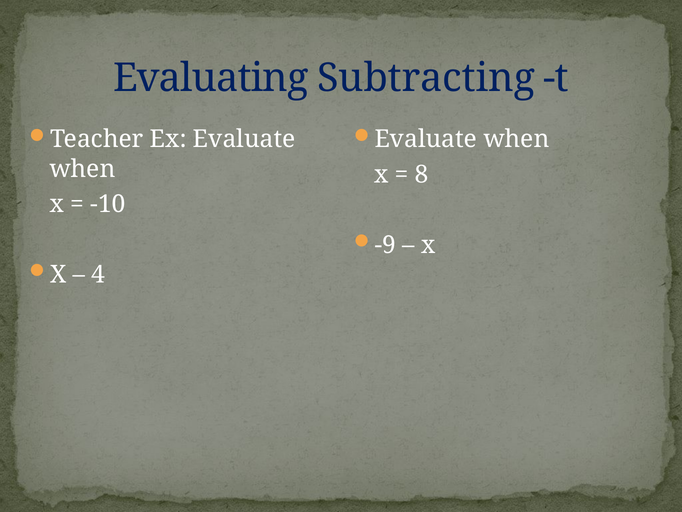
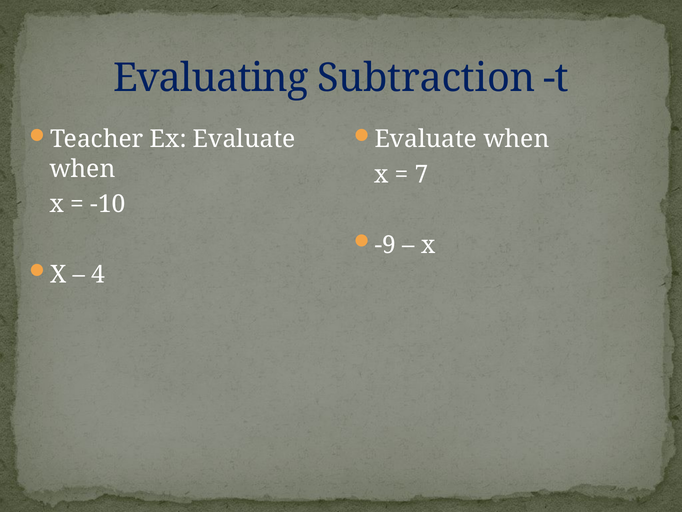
Subtracting: Subtracting -> Subtraction (426, 78)
8: 8 -> 7 (422, 174)
